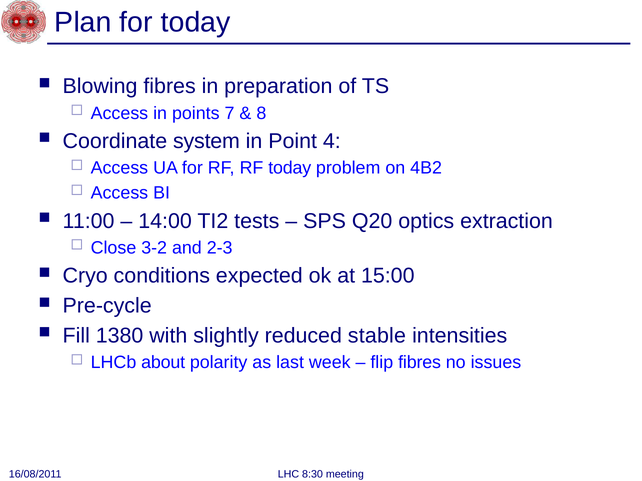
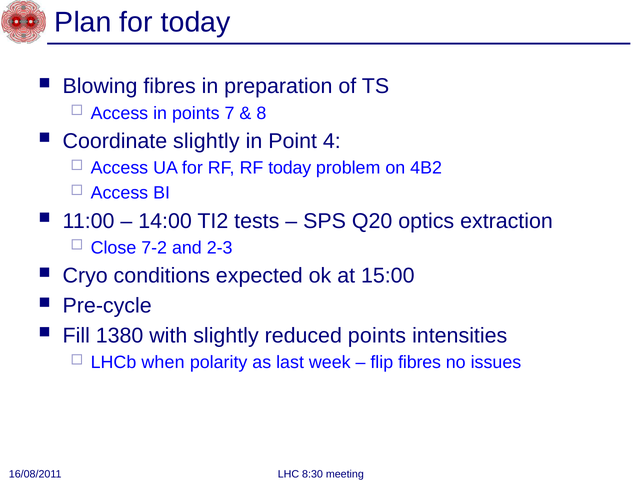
Coordinate system: system -> slightly (206, 141)
3-2: 3-2 -> 7-2 (154, 248)
reduced stable: stable -> points (377, 336)
about: about -> when (163, 363)
